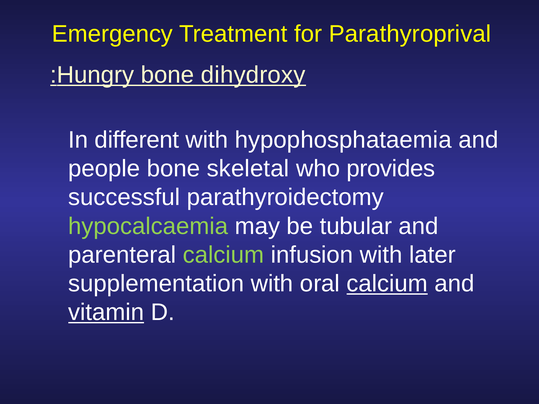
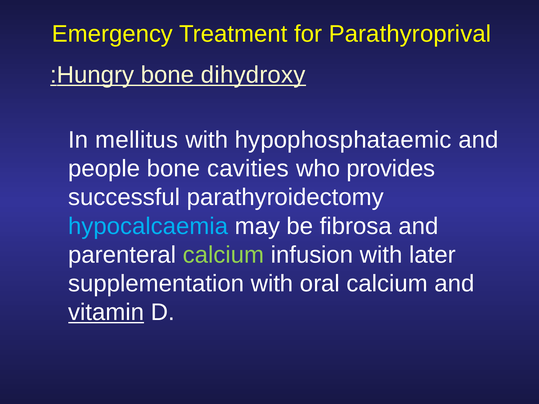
different: different -> mellitus (137, 140)
hypophosphataemia: hypophosphataemia -> hypophosphataemic (343, 140)
skeletal: skeletal -> cavities (248, 169)
hypocalcaemia colour: light green -> light blue (148, 226)
tubular: tubular -> fibrosa (356, 226)
calcium underline: present -> none (387, 284)
